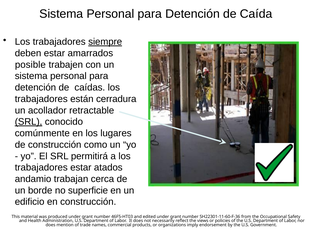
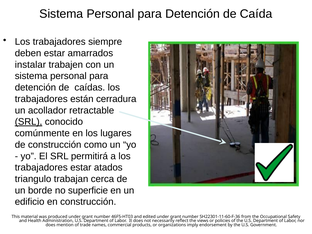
siempre underline: present -> none (105, 42)
posible: posible -> instalar (30, 65)
andamio: andamio -> triangulo (33, 179)
